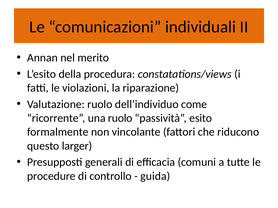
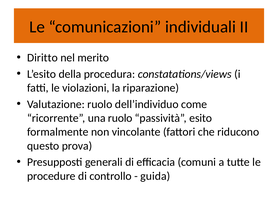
Annan: Annan -> Diritto (42, 58)
larger: larger -> prova (77, 146)
